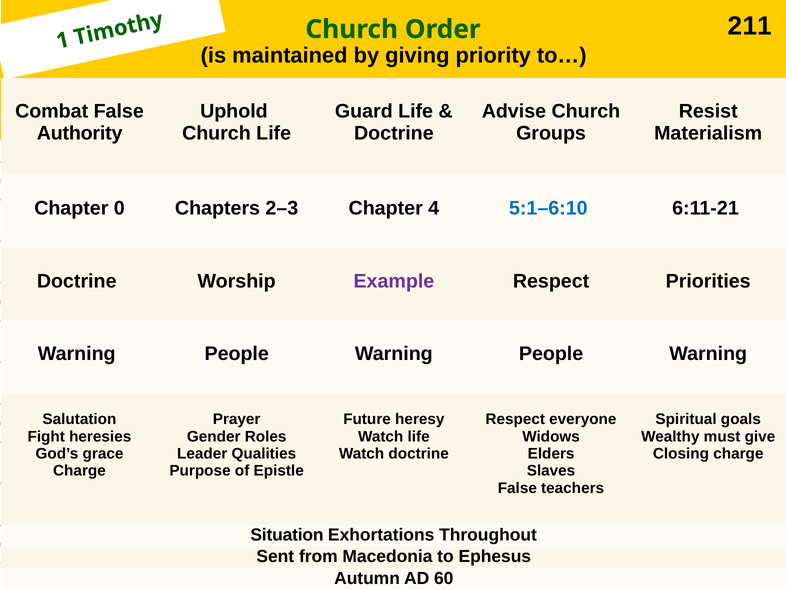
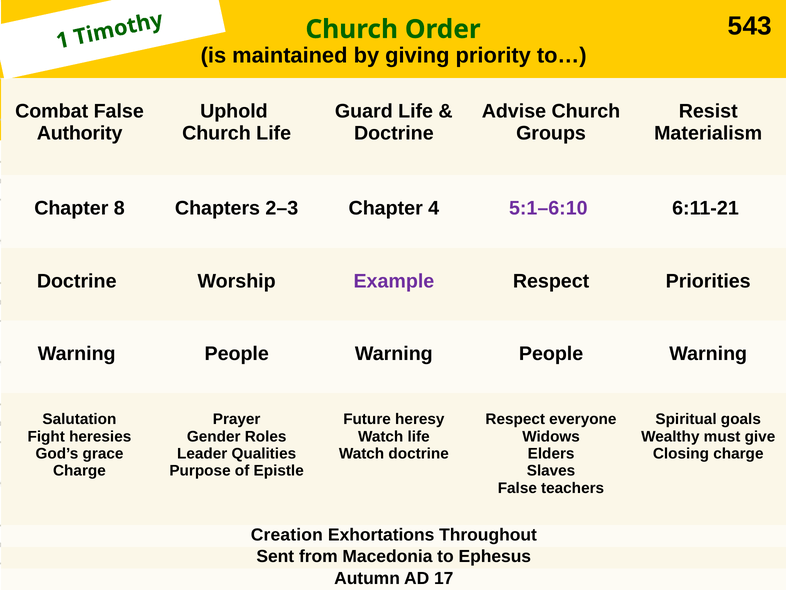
211: 211 -> 543 (750, 26)
0: 0 -> 8 (119, 208)
5:1–6:10 colour: blue -> purple (548, 208)
Situation: Situation -> Creation (287, 535)
60: 60 -> 17 (444, 578)
